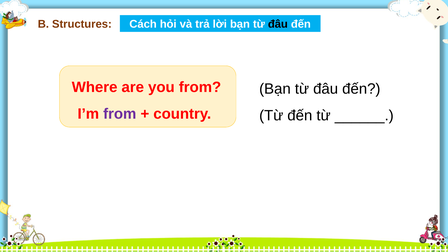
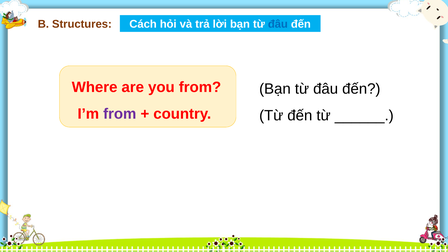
đâu colour: black -> blue (278, 24)
